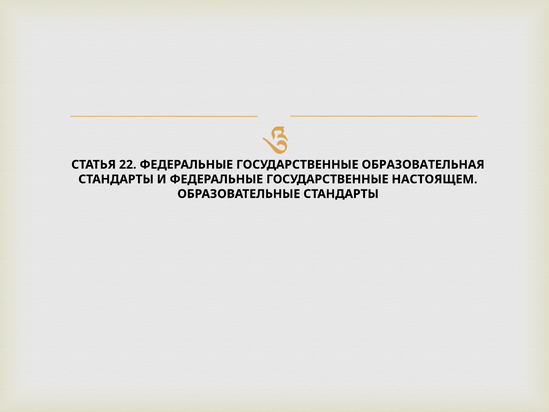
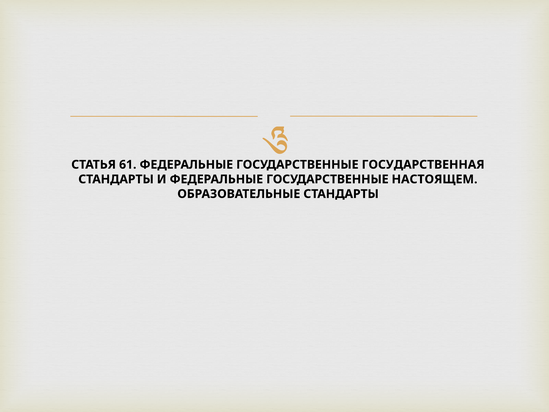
22: 22 -> 61 (128, 165)
ОБРАЗОВАТЕЛЬНАЯ: ОБРАЗОВАТЕЛЬНАЯ -> ГОСУДАРСТВЕННАЯ (423, 165)
